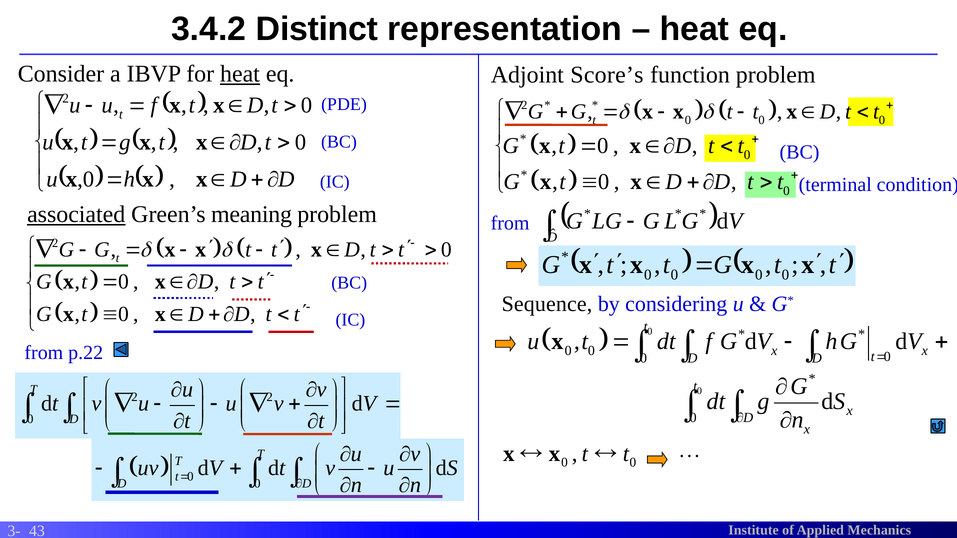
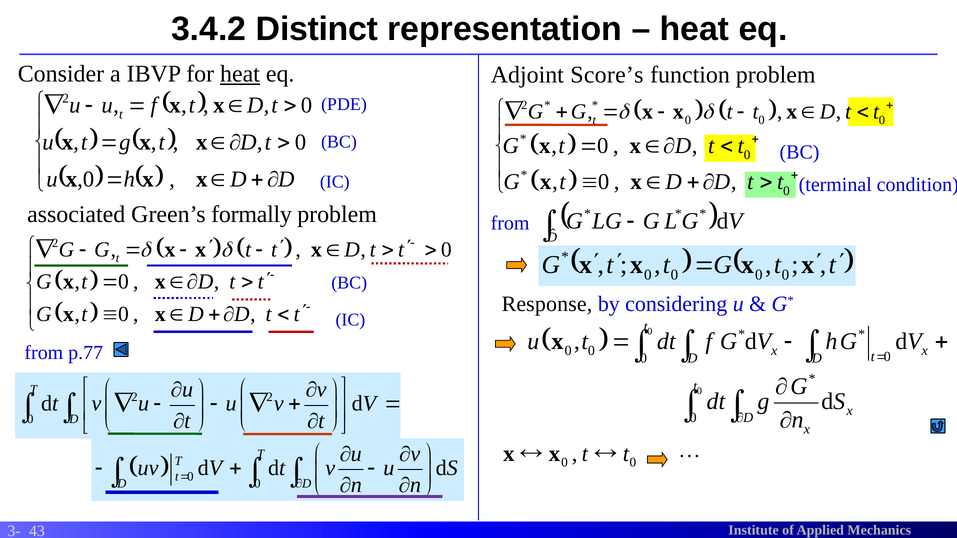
associated underline: present -> none (76, 214)
meaning: meaning -> formally (252, 214)
Sequence: Sequence -> Response (547, 304)
p.22: p.22 -> p.77 (86, 353)
